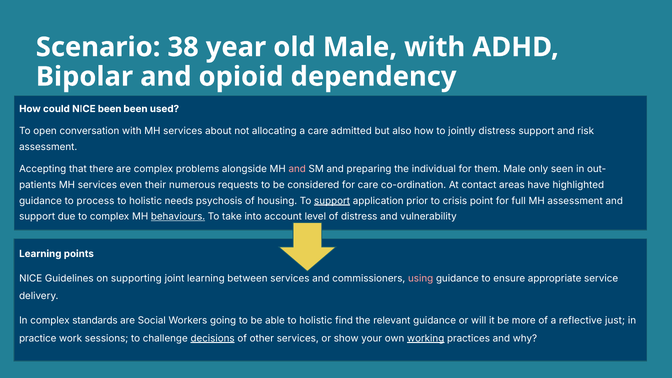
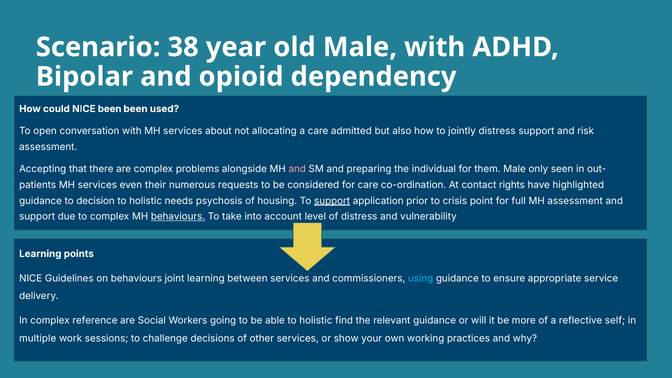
areas: areas -> rights (512, 185)
process: process -> decision (96, 201)
on supporting: supporting -> behaviours (136, 278)
using colour: pink -> light blue (421, 278)
standards: standards -> reference (95, 321)
just: just -> self (615, 321)
practice: practice -> multiple (38, 338)
decisions underline: present -> none (213, 338)
working underline: present -> none (426, 338)
